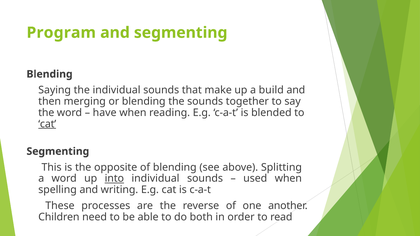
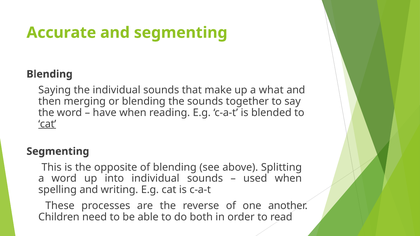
Program: Program -> Accurate (61, 33)
build: build -> what (271, 90)
into underline: present -> none (114, 179)
